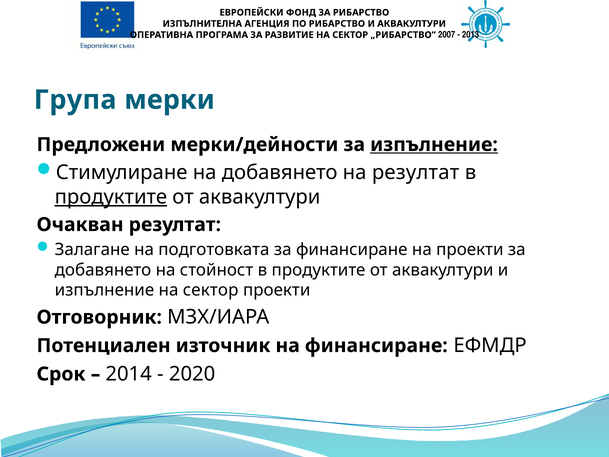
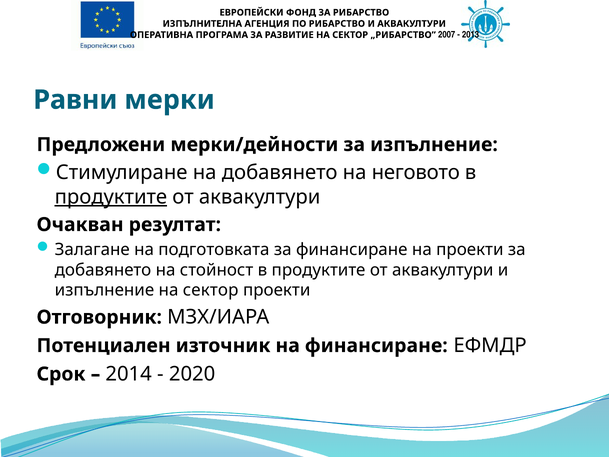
Група: Група -> Равни (75, 100)
изпълнение underline: present -> none (434, 145)
на резултат: резултат -> неговото (416, 172)
